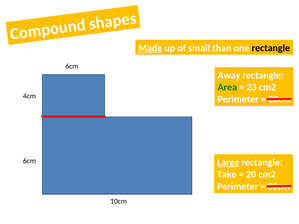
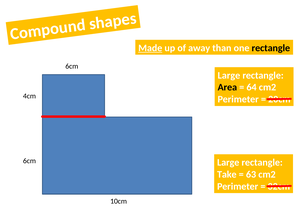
small: small -> away (199, 48)
Away: Away -> Large (229, 75)
Area colour: green -> black (227, 87)
23: 23 -> 64 (252, 87)
Large underline: present -> none (228, 163)
20: 20 -> 63 (251, 175)
